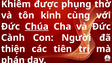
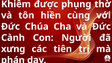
kinh: kinh -> hiền (51, 15)
Chúa underline: present -> none (37, 27)
thiện: thiện -> xưng (13, 49)
